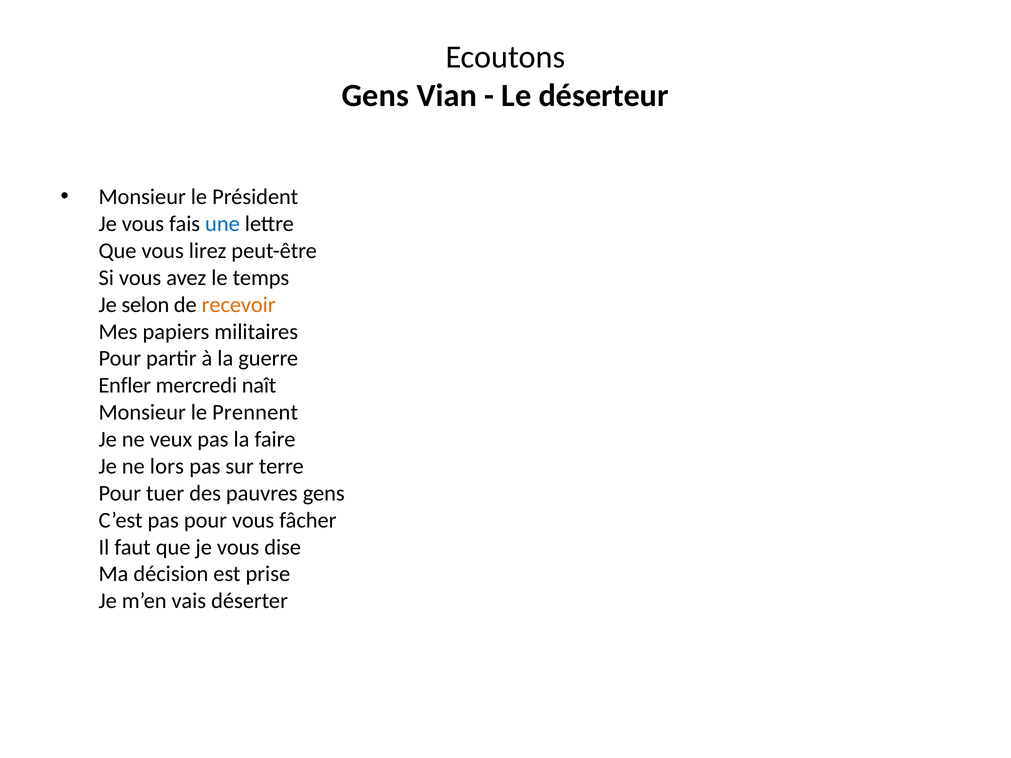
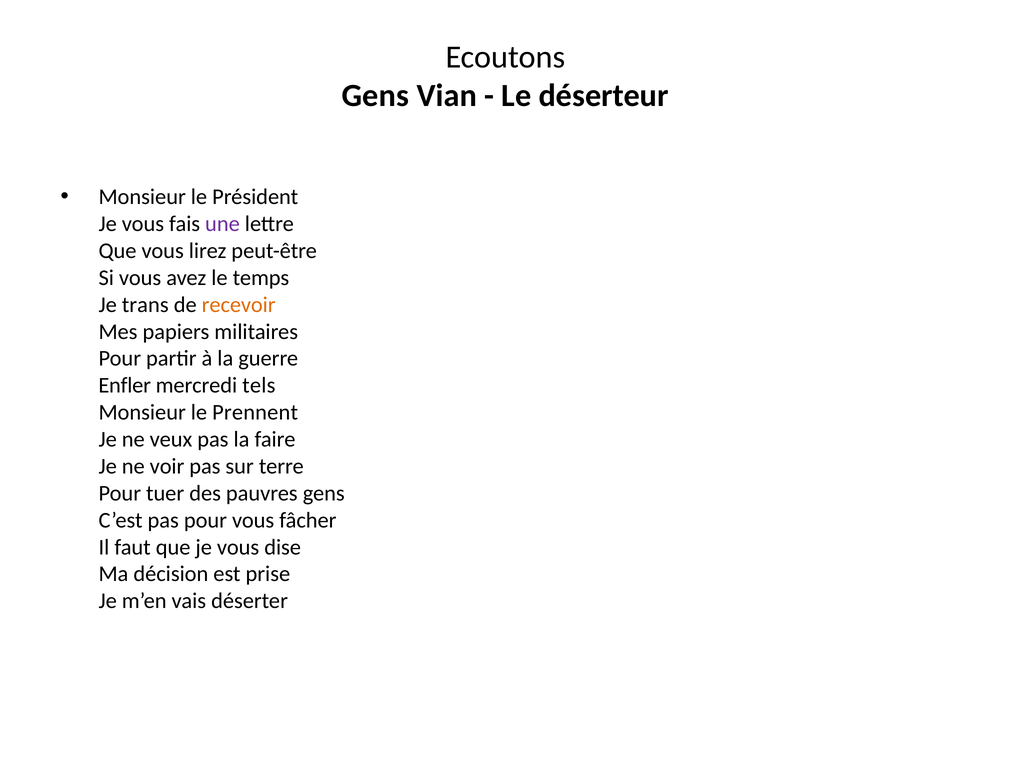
une colour: blue -> purple (222, 224)
selon: selon -> trans (145, 305)
naît: naît -> tels (259, 386)
lors: lors -> voir (167, 466)
